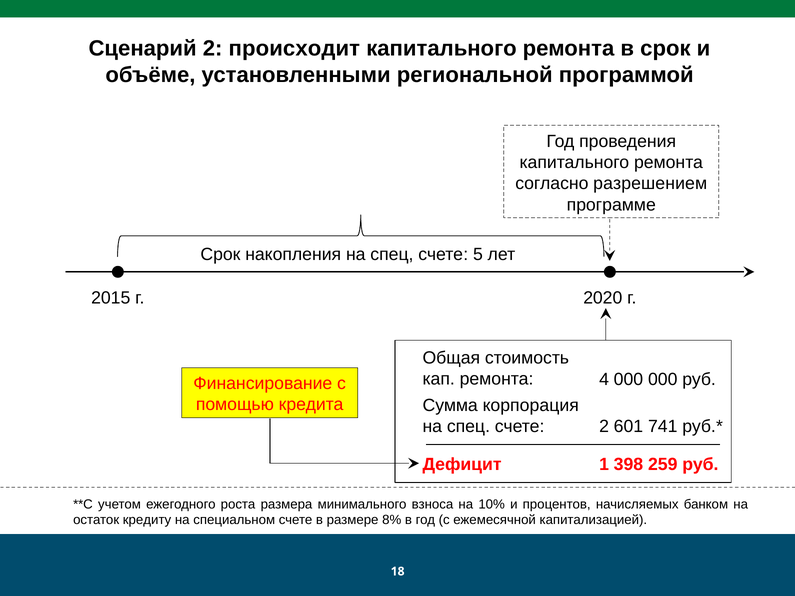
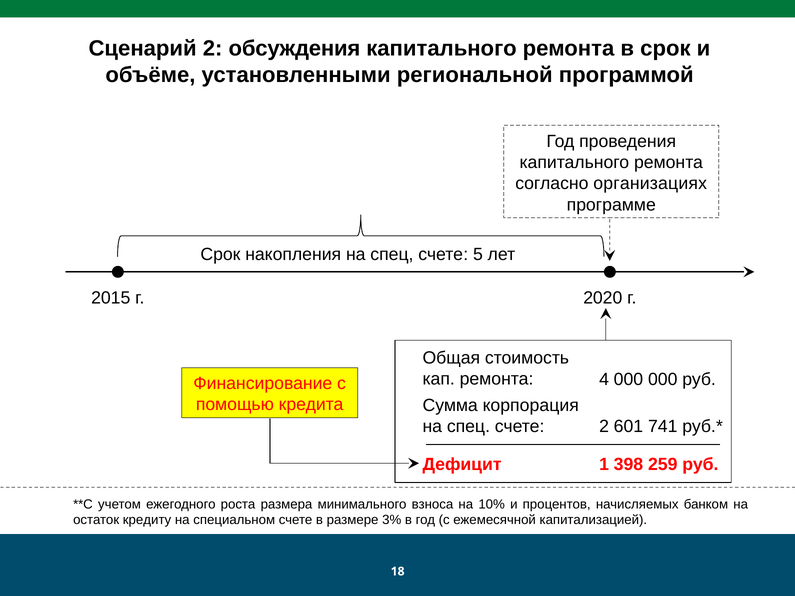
происходит: происходит -> обсуждения (294, 48)
разрешением: разрешением -> организациях (650, 184)
8%: 8% -> 3% (392, 520)
